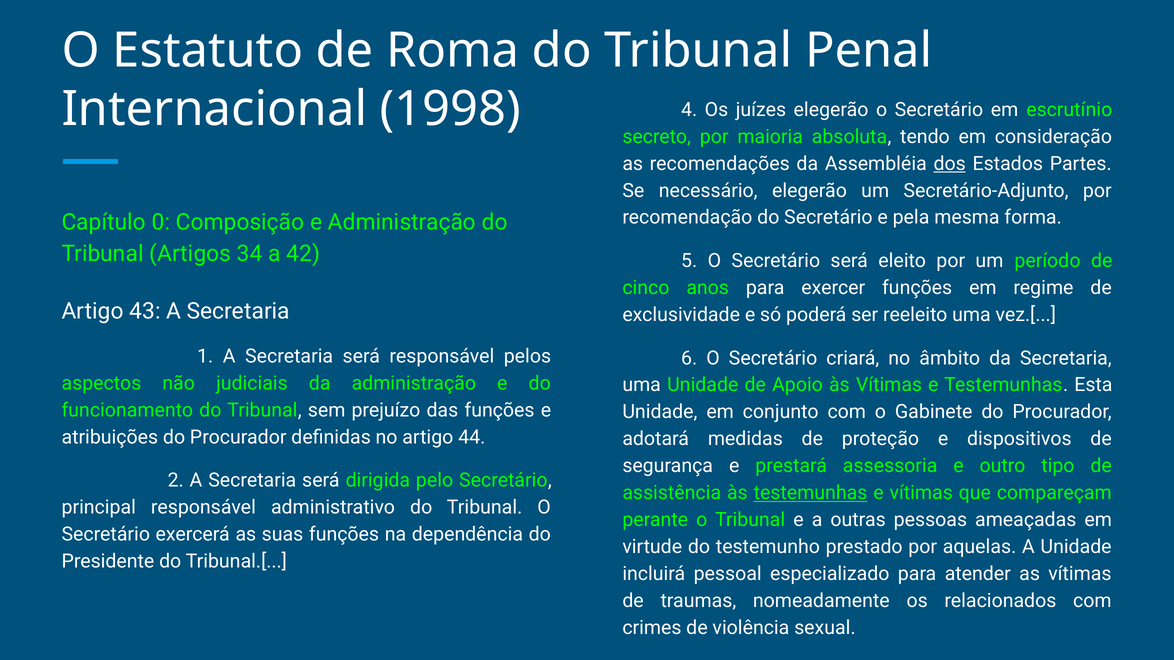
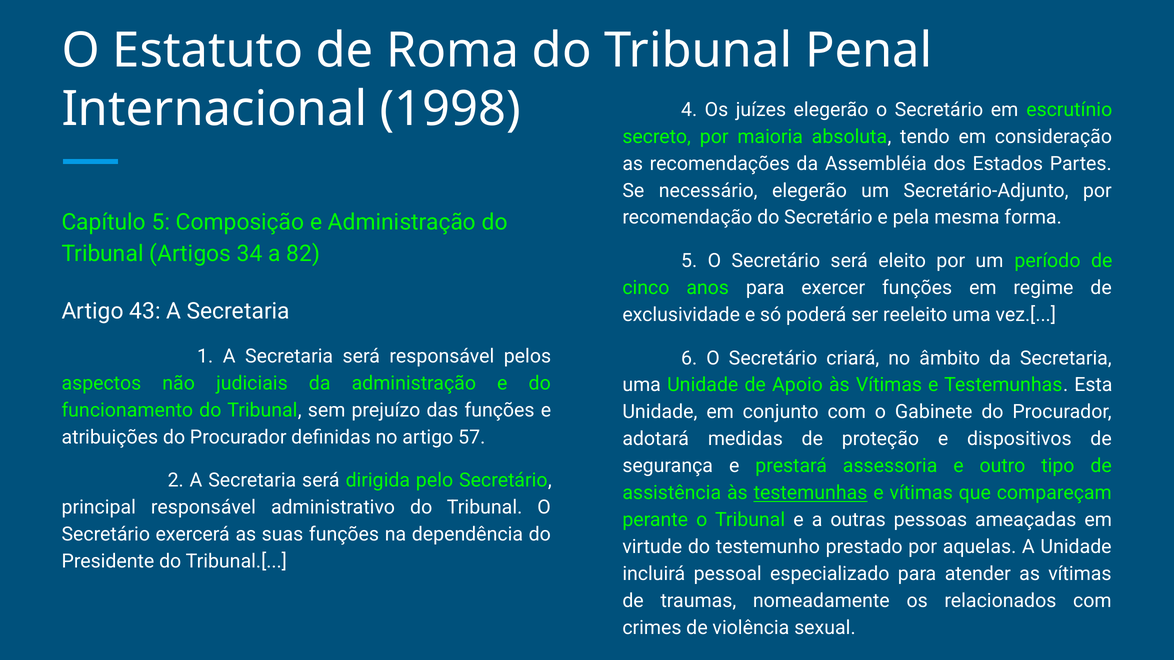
dos underline: present -> none (950, 164)
Capítulo 0: 0 -> 5 (161, 222)
42: 42 -> 82 (303, 254)
44: 44 -> 57 (472, 437)
